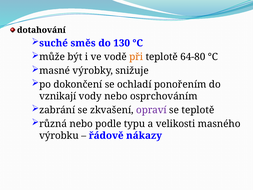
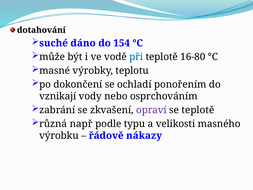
směs: směs -> dáno (83, 43)
130: 130 -> 154 (122, 43)
při colour: orange -> blue (136, 57)
64-80: 64-80 -> 16-80 (193, 57)
snižuje: snižuje -> teplotu (132, 71)
různá nebo: nebo -> např (81, 124)
